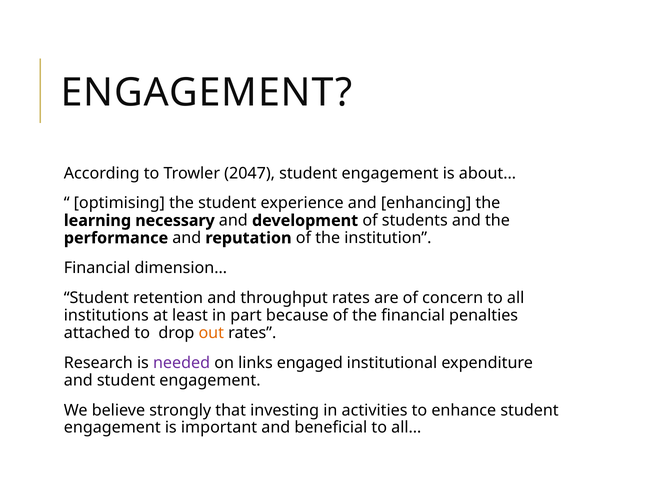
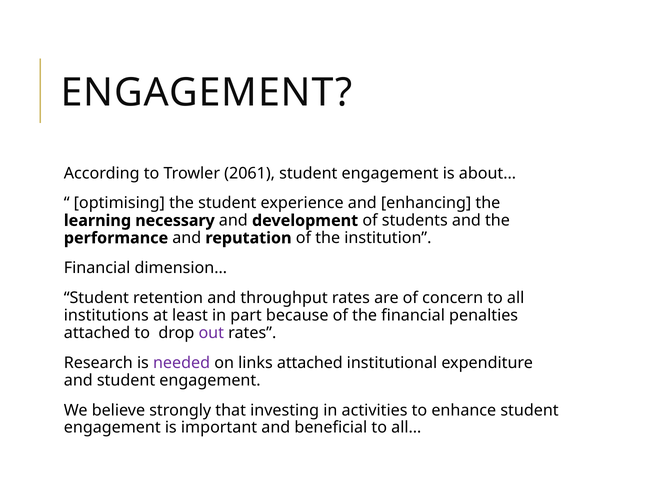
2047: 2047 -> 2061 (250, 173)
out colour: orange -> purple (211, 333)
links engaged: engaged -> attached (310, 363)
